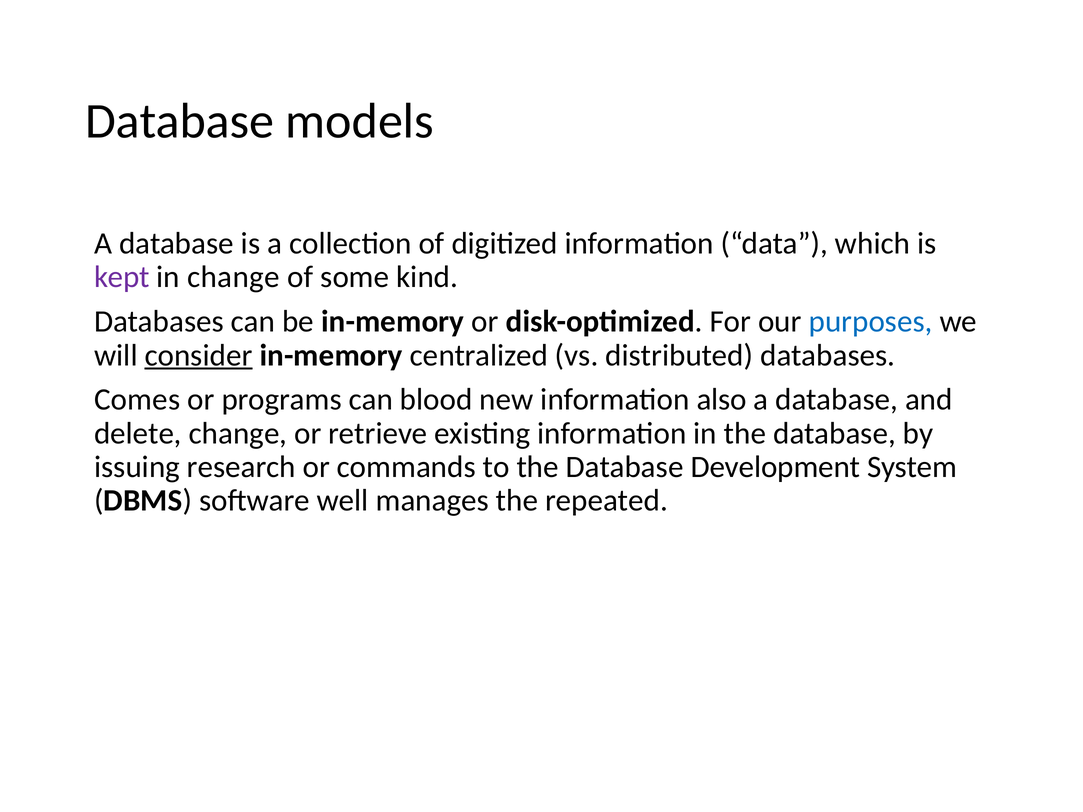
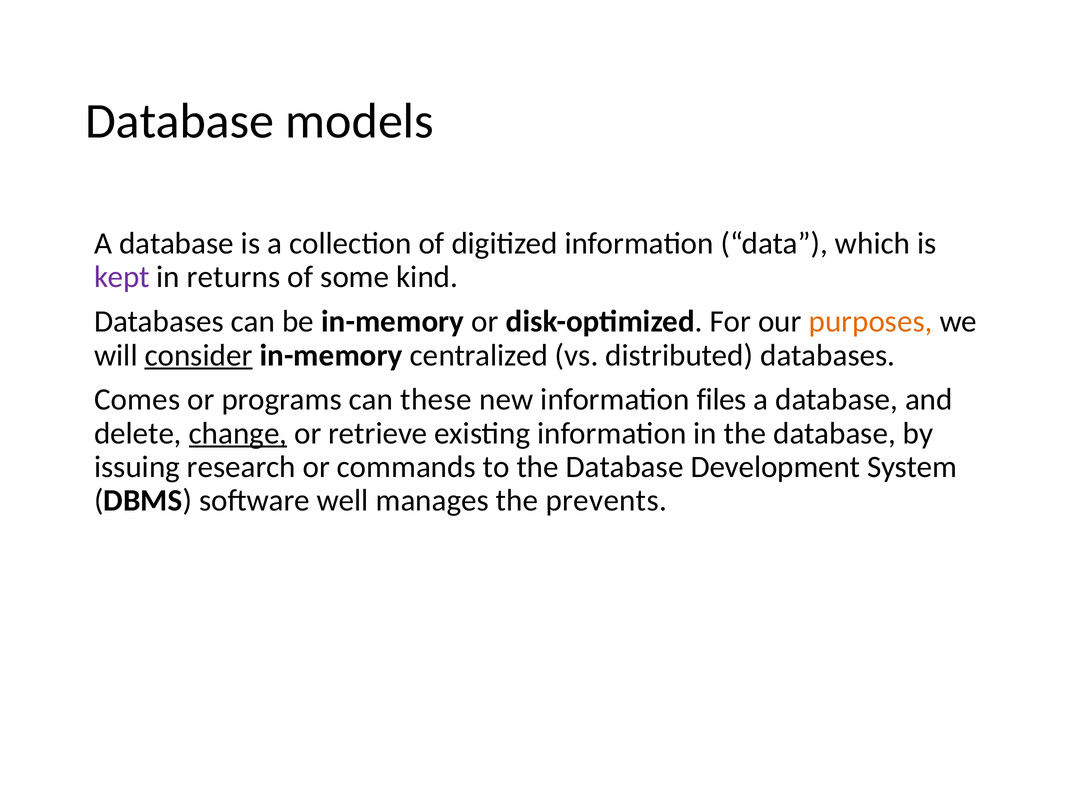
in change: change -> returns (234, 277)
purposes colour: blue -> orange (871, 322)
blood: blood -> these (436, 400)
also: also -> files (722, 400)
change underline: none -> present (238, 433)
repeated: repeated -> prevents (606, 501)
